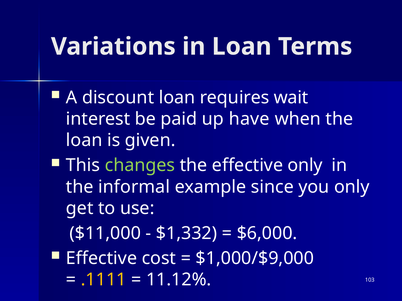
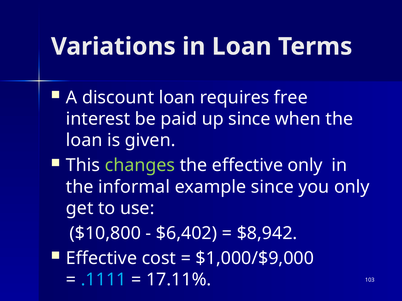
wait: wait -> free (291, 98)
up have: have -> since (249, 119)
$11,000: $11,000 -> $10,800 (105, 234)
$1,332: $1,332 -> $6,402 (187, 234)
$6,000: $6,000 -> $8,942 (267, 234)
.1111 colour: yellow -> light blue (104, 280)
11.12%: 11.12% -> 17.11% (179, 280)
